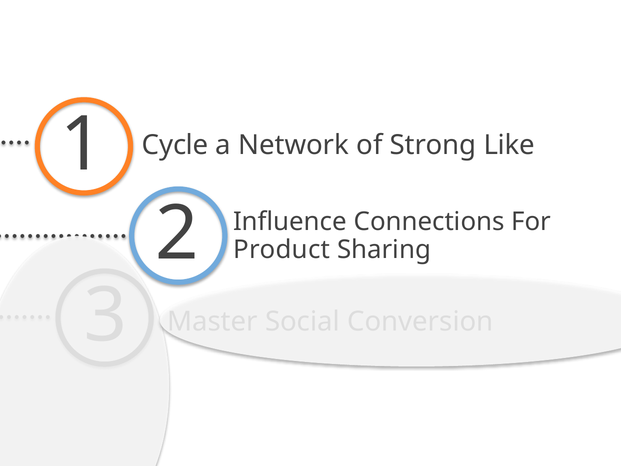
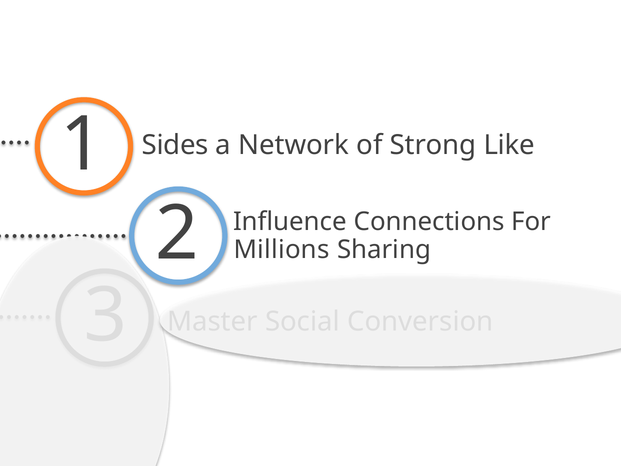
Cycle: Cycle -> Sides (175, 145)
Product: Product -> Millions (282, 250)
